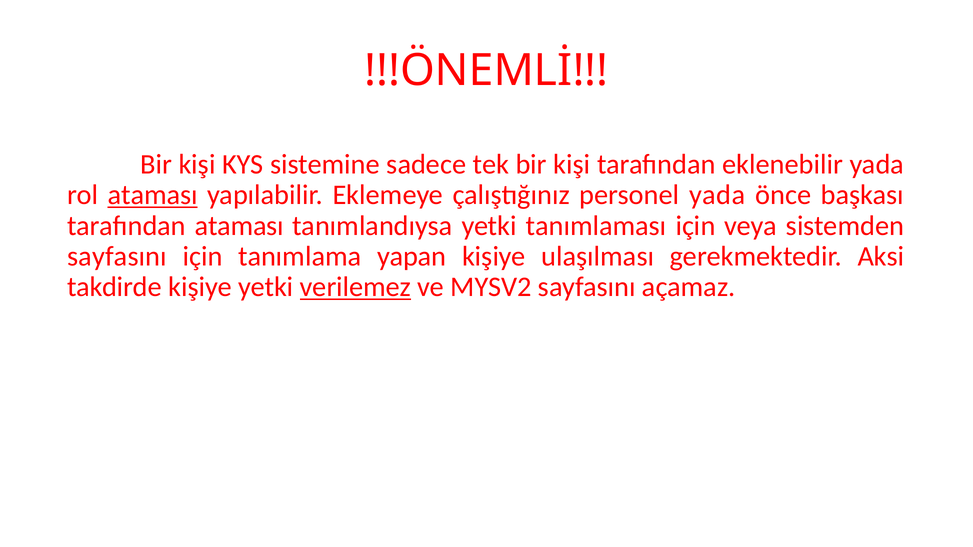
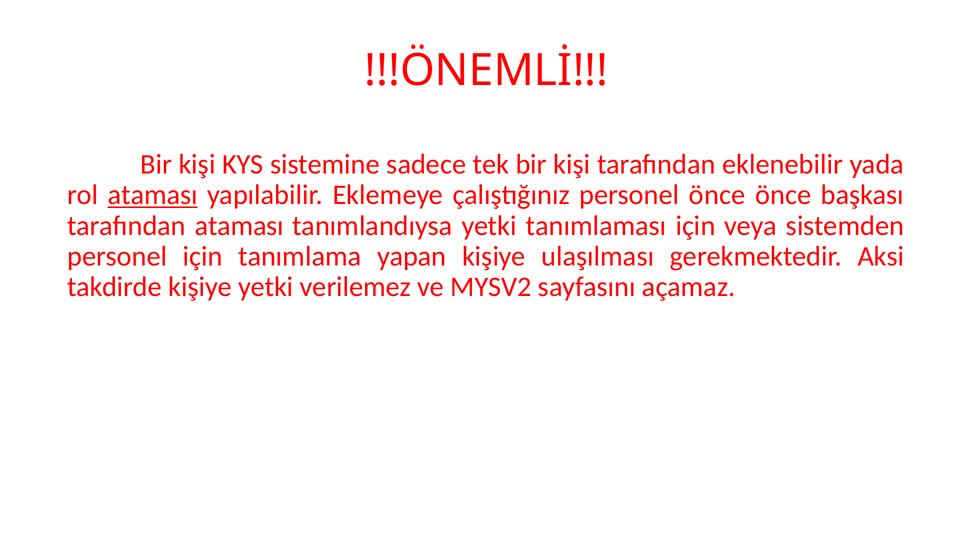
personel yada: yada -> önce (717, 195)
sayfasını: sayfasını -> personel (117, 256)
verilemez underline: present -> none (355, 287)
